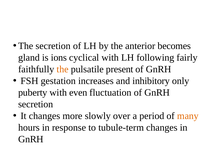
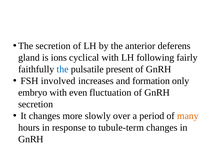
becomes: becomes -> deferens (174, 46)
the colour: orange -> blue (63, 69)
gestation: gestation -> involved (58, 81)
inhibitory: inhibitory -> formation (151, 81)
puberty: puberty -> embryo (33, 92)
